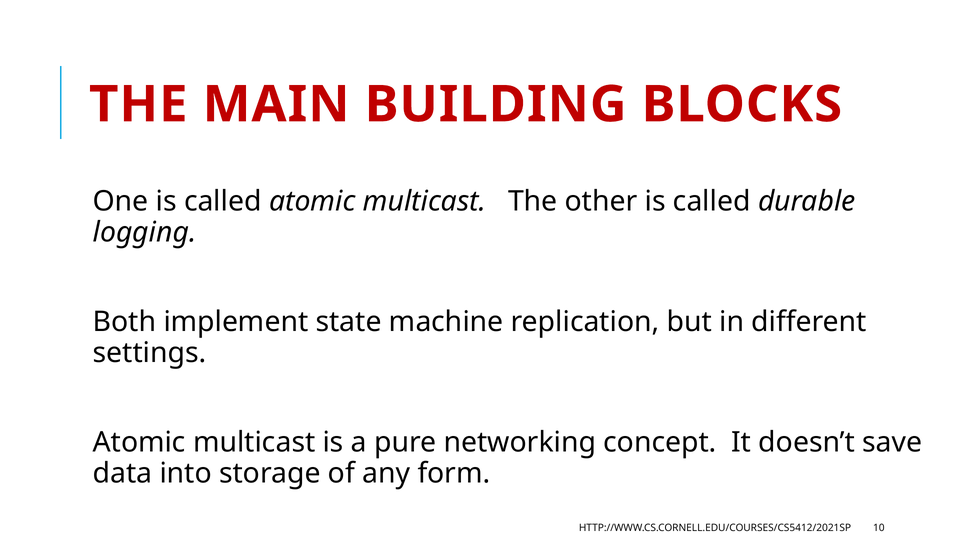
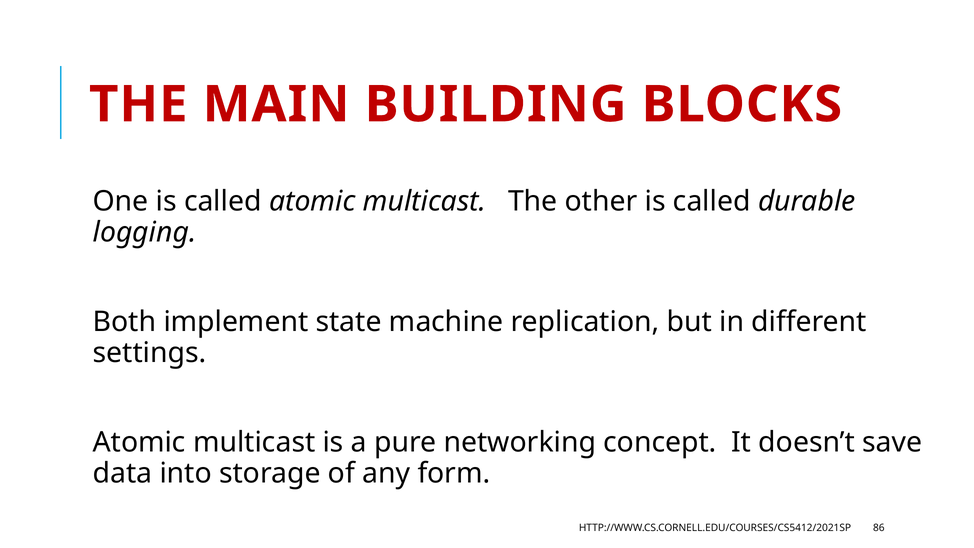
10: 10 -> 86 (879, 528)
